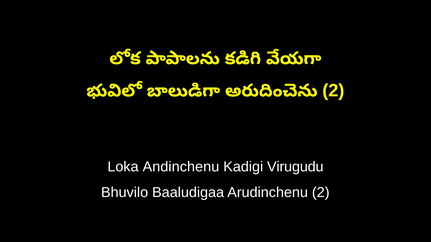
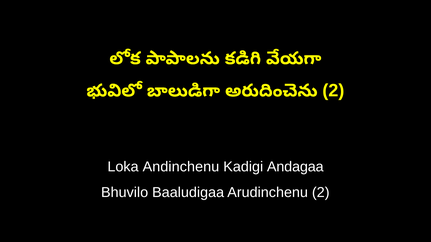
Virugudu: Virugudu -> Andagaa (295, 167)
